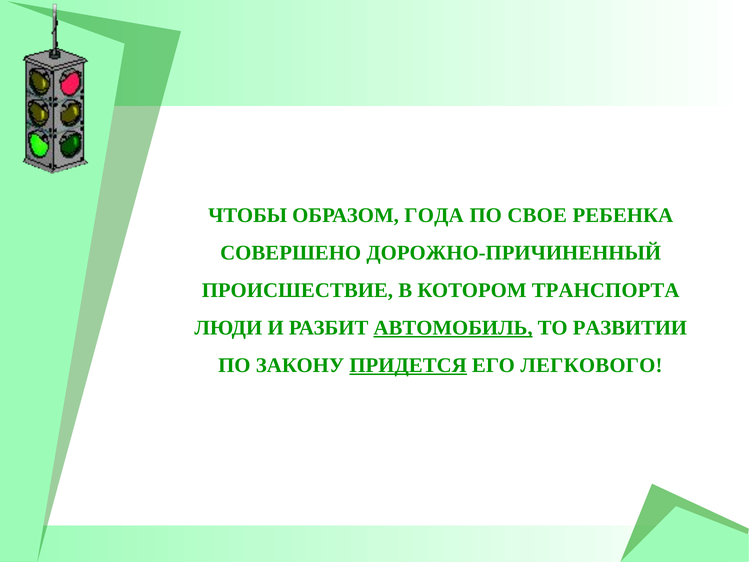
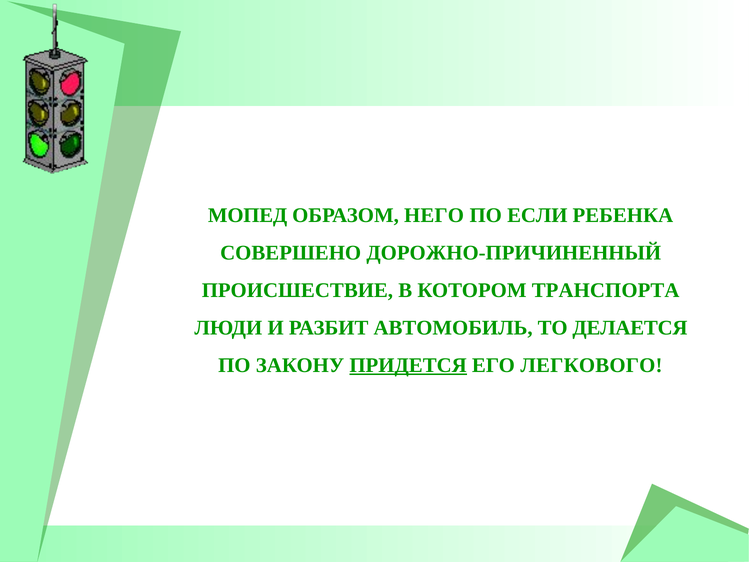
ЧТОБЫ: ЧТОБЫ -> МОПЕД (248, 215)
ГОДА: ГОДА -> НЕГО (434, 215)
СВОЕ: СВОЕ -> ЕСЛИ (537, 215)
АВТОМОБИЛЬ underline: present -> none (453, 328)
РАЗВИТИИ: РАЗВИТИИ -> ДЕЛАЕТСЯ (630, 328)
